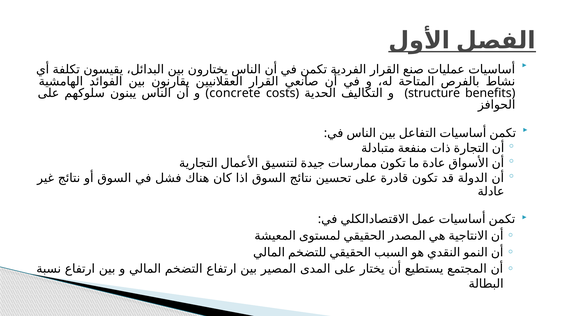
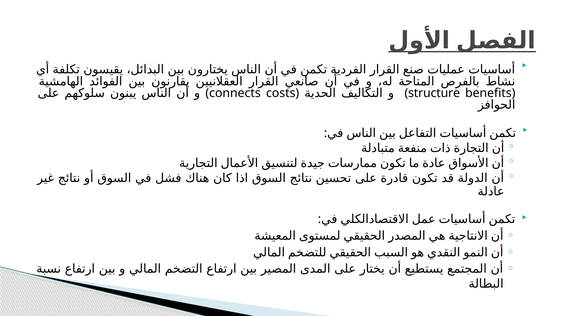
concrete: concrete -> connects (235, 93)
